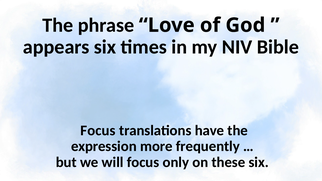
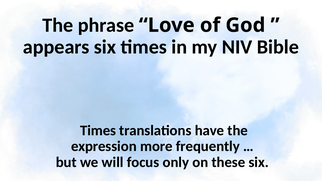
Focus: Focus -> Times (98, 130)
